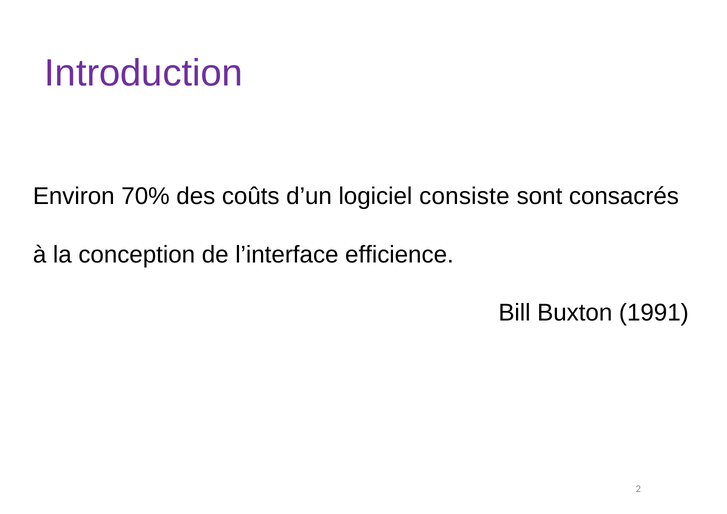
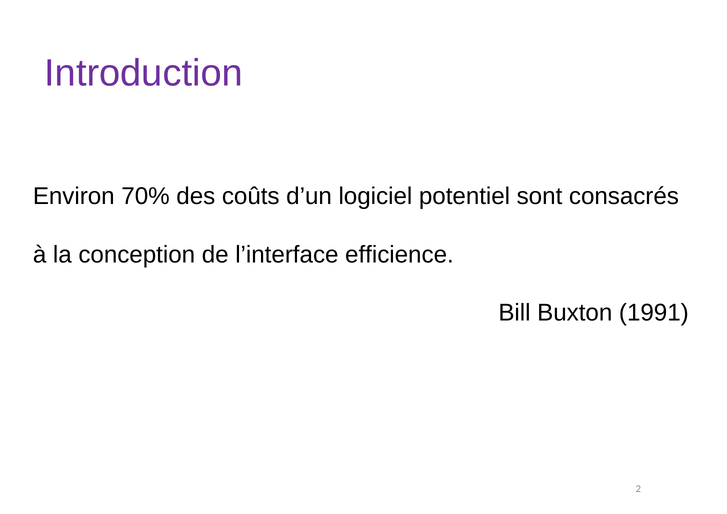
consiste: consiste -> potentiel (465, 196)
